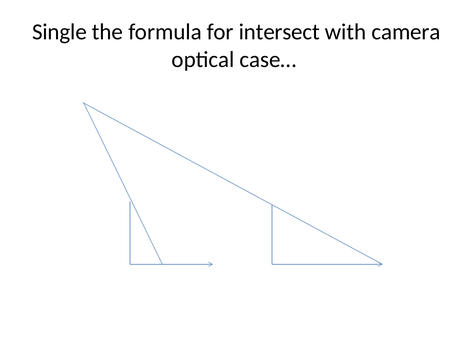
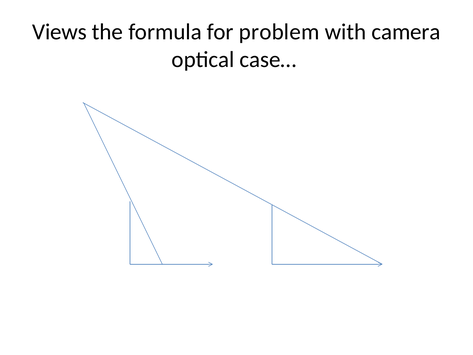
Single: Single -> Views (59, 32)
intersect: intersect -> problem (279, 32)
